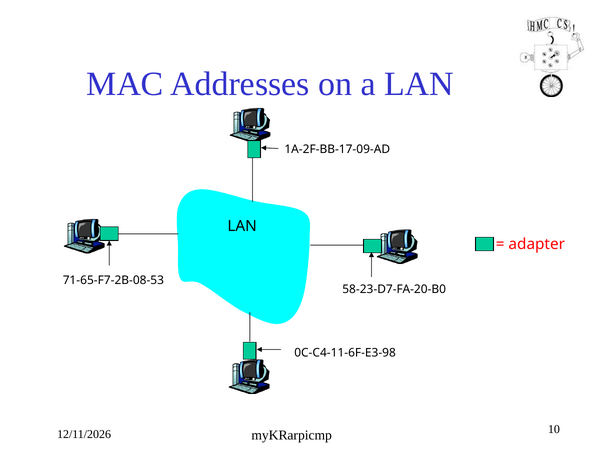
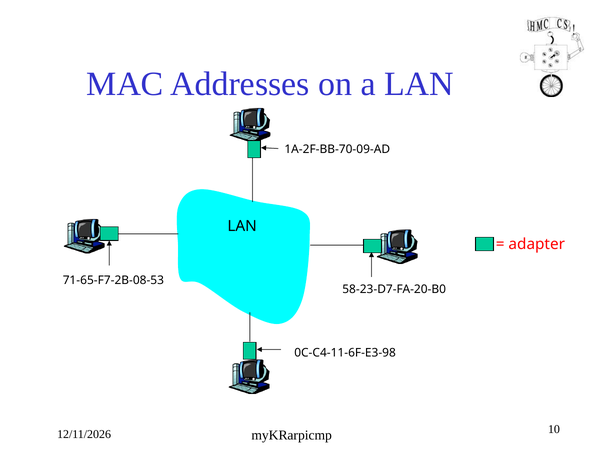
1A-2F-BB-17-09-AD: 1A-2F-BB-17-09-AD -> 1A-2F-BB-70-09-AD (337, 150)
